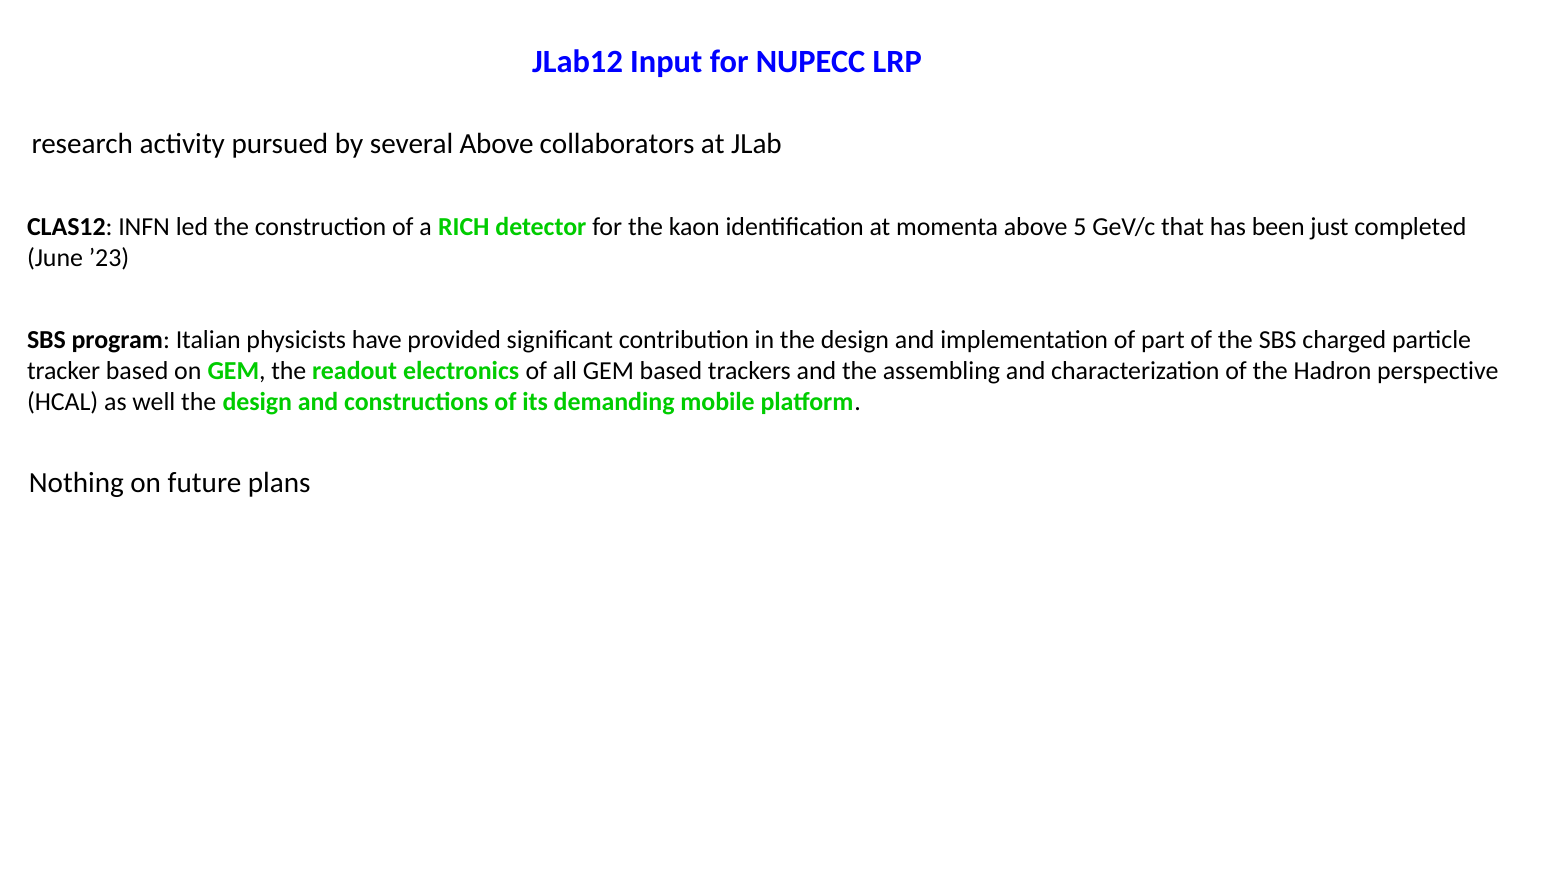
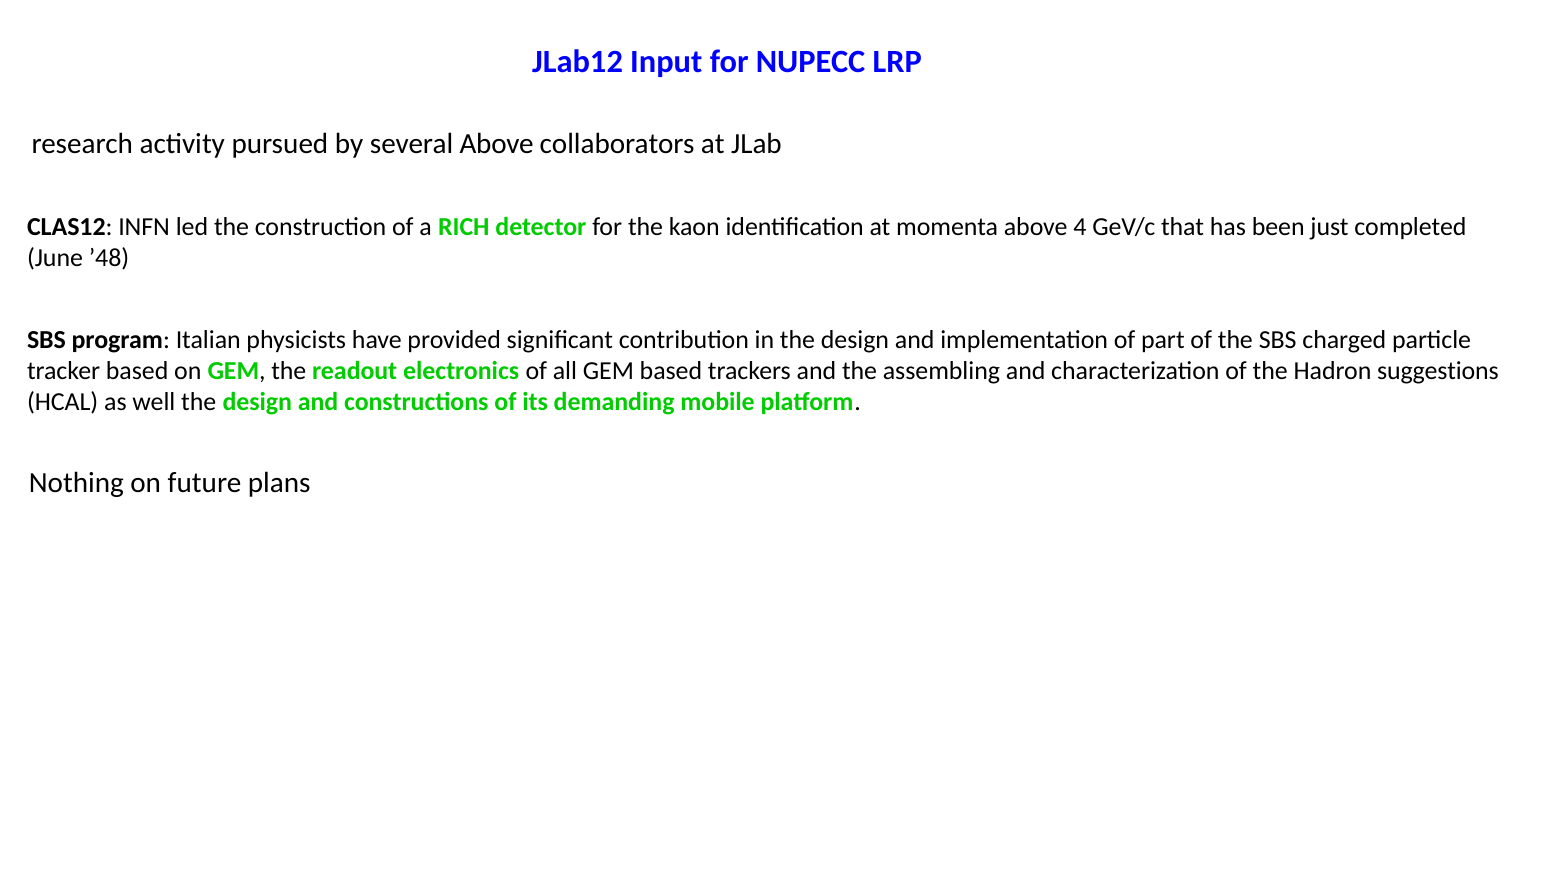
5: 5 -> 4 (1080, 227)
’23: ’23 -> ’48 (109, 258)
perspective: perspective -> suggestions (1438, 371)
